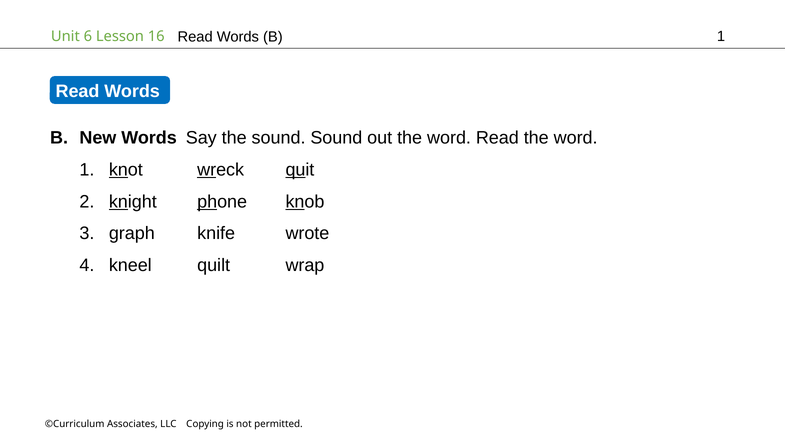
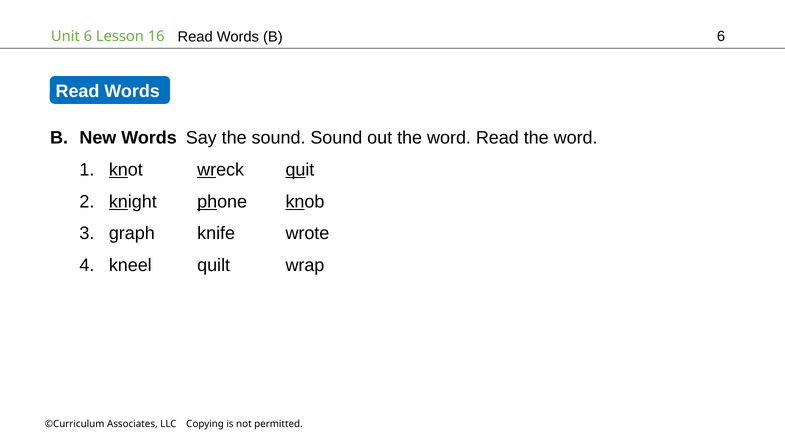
1: 1 -> 6 (721, 36)
